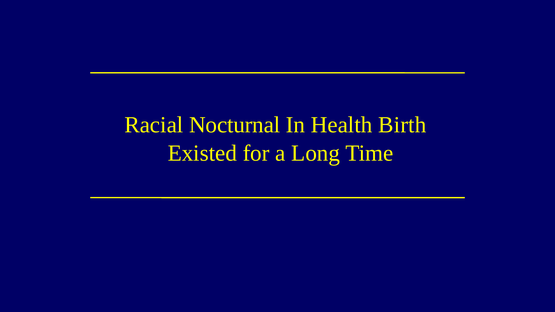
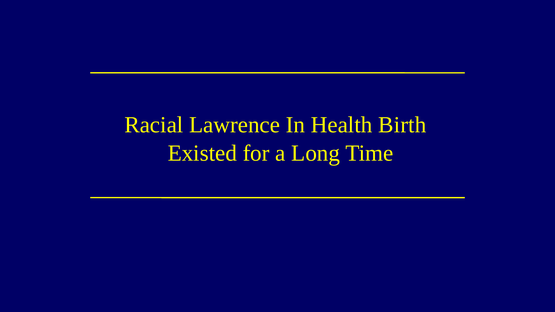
Nocturnal: Nocturnal -> Lawrence (235, 125)
